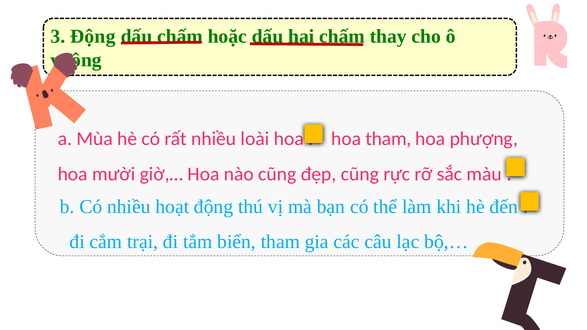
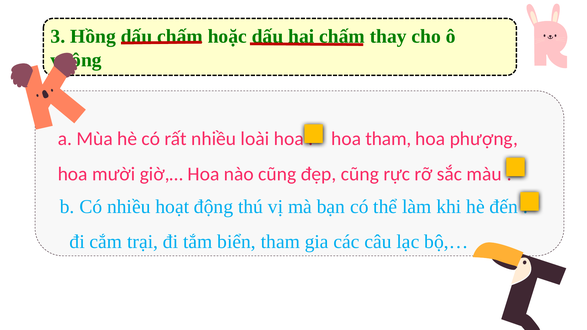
3 Động: Động -> Hồng (93, 37)
